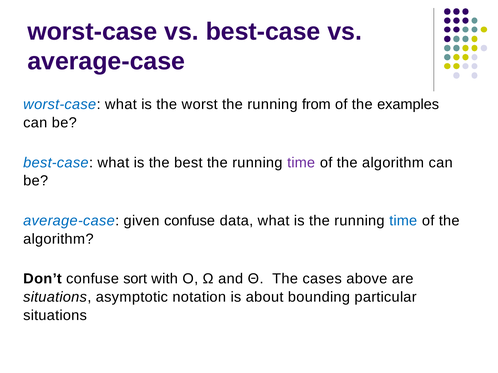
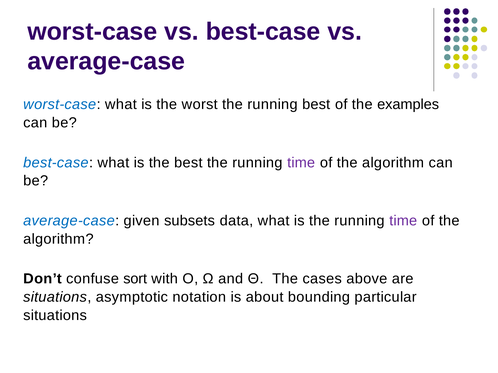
running from: from -> best (316, 105)
given confuse: confuse -> subsets (189, 221)
time colour: blue -> purple (403, 221)
